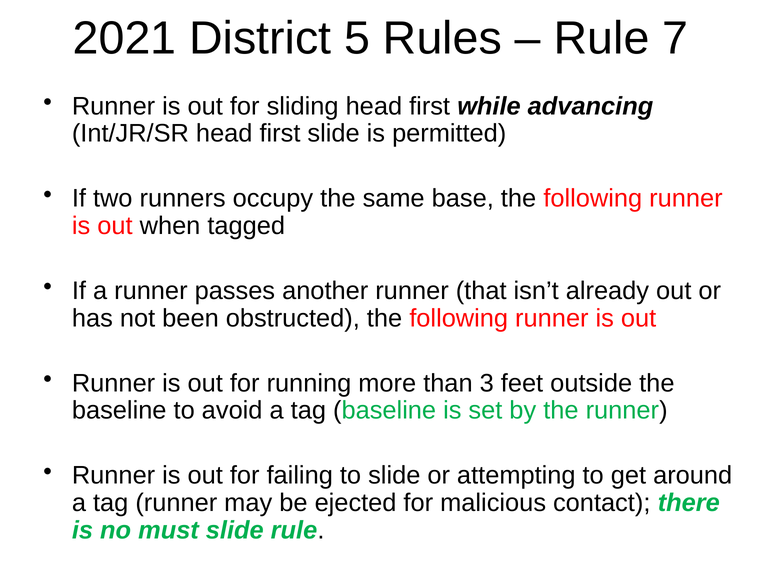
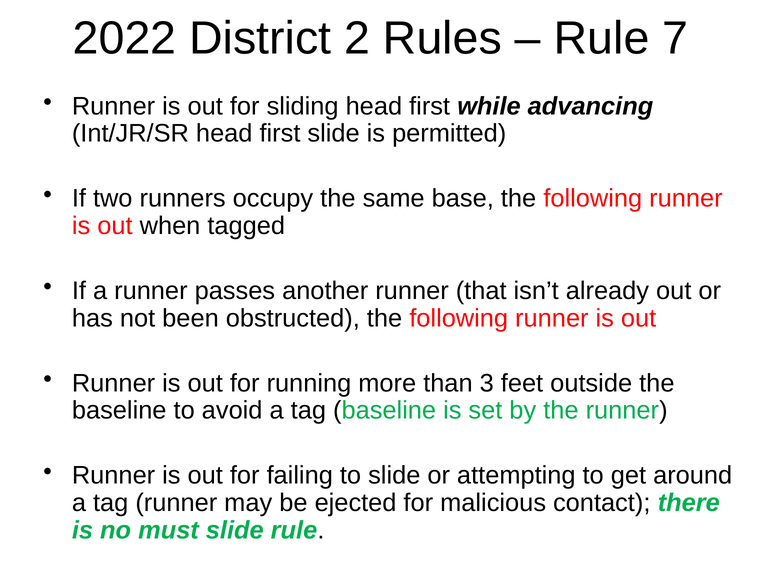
2021: 2021 -> 2022 (125, 38)
5: 5 -> 2 (357, 38)
